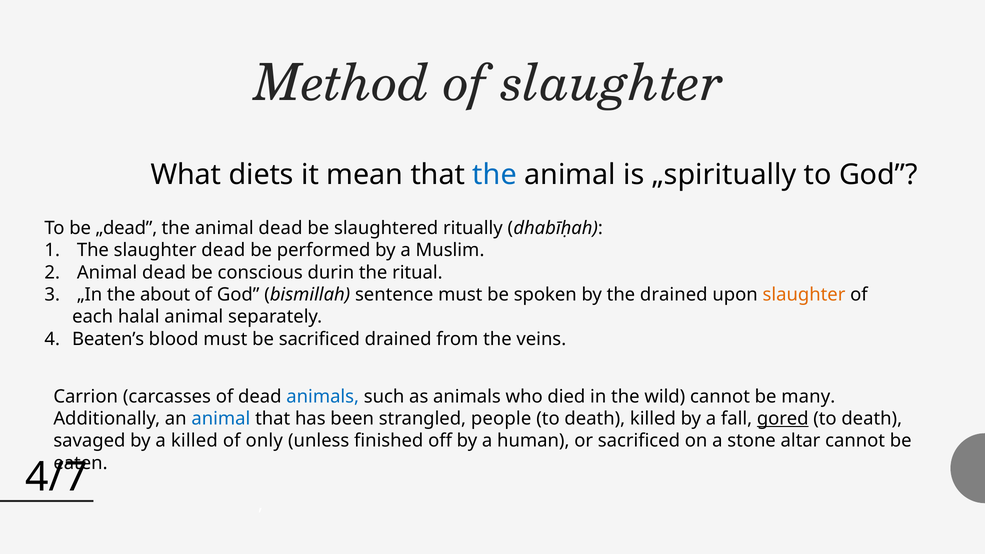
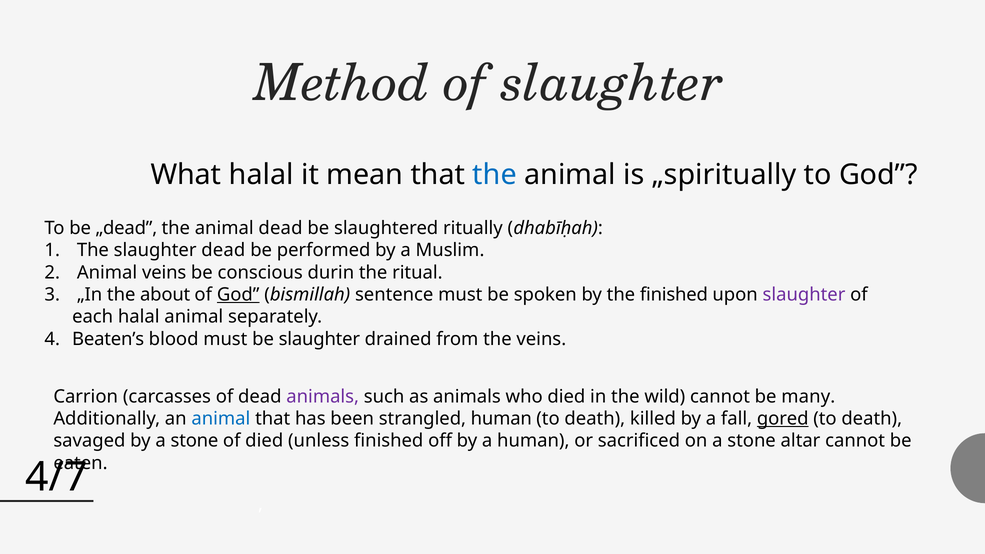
What diets: diets -> halal (261, 175)
dead: dead -> veins (164, 273)
God underline: none -> present (238, 295)
the drained: drained -> finished (674, 295)
slaughter colour: orange -> purple (804, 295)
be sacrificed: sacrificed -> slaughter (319, 339)
animals colour: blue -> purple (323, 397)
strangled people: people -> human (501, 419)
by a killed: killed -> stone (194, 441)
of only: only -> died (264, 441)
